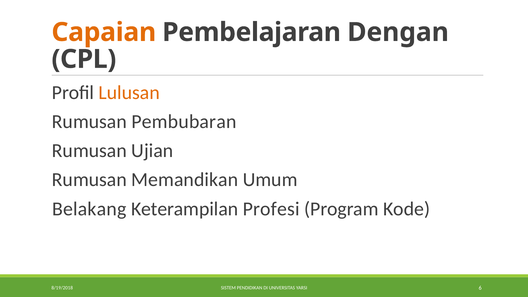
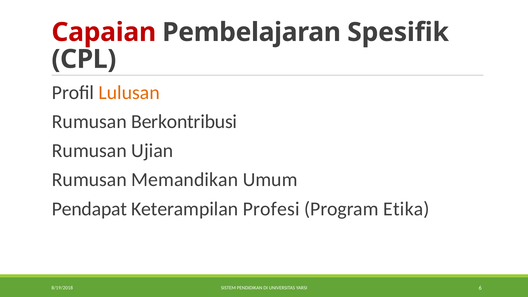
Capaian colour: orange -> red (104, 32)
Dengan: Dengan -> Spesifik (398, 32)
Pembubaran: Pembubaran -> Berkontribusi (184, 122)
Belakang: Belakang -> Pendapat (89, 209)
Kode: Kode -> Etika (406, 209)
